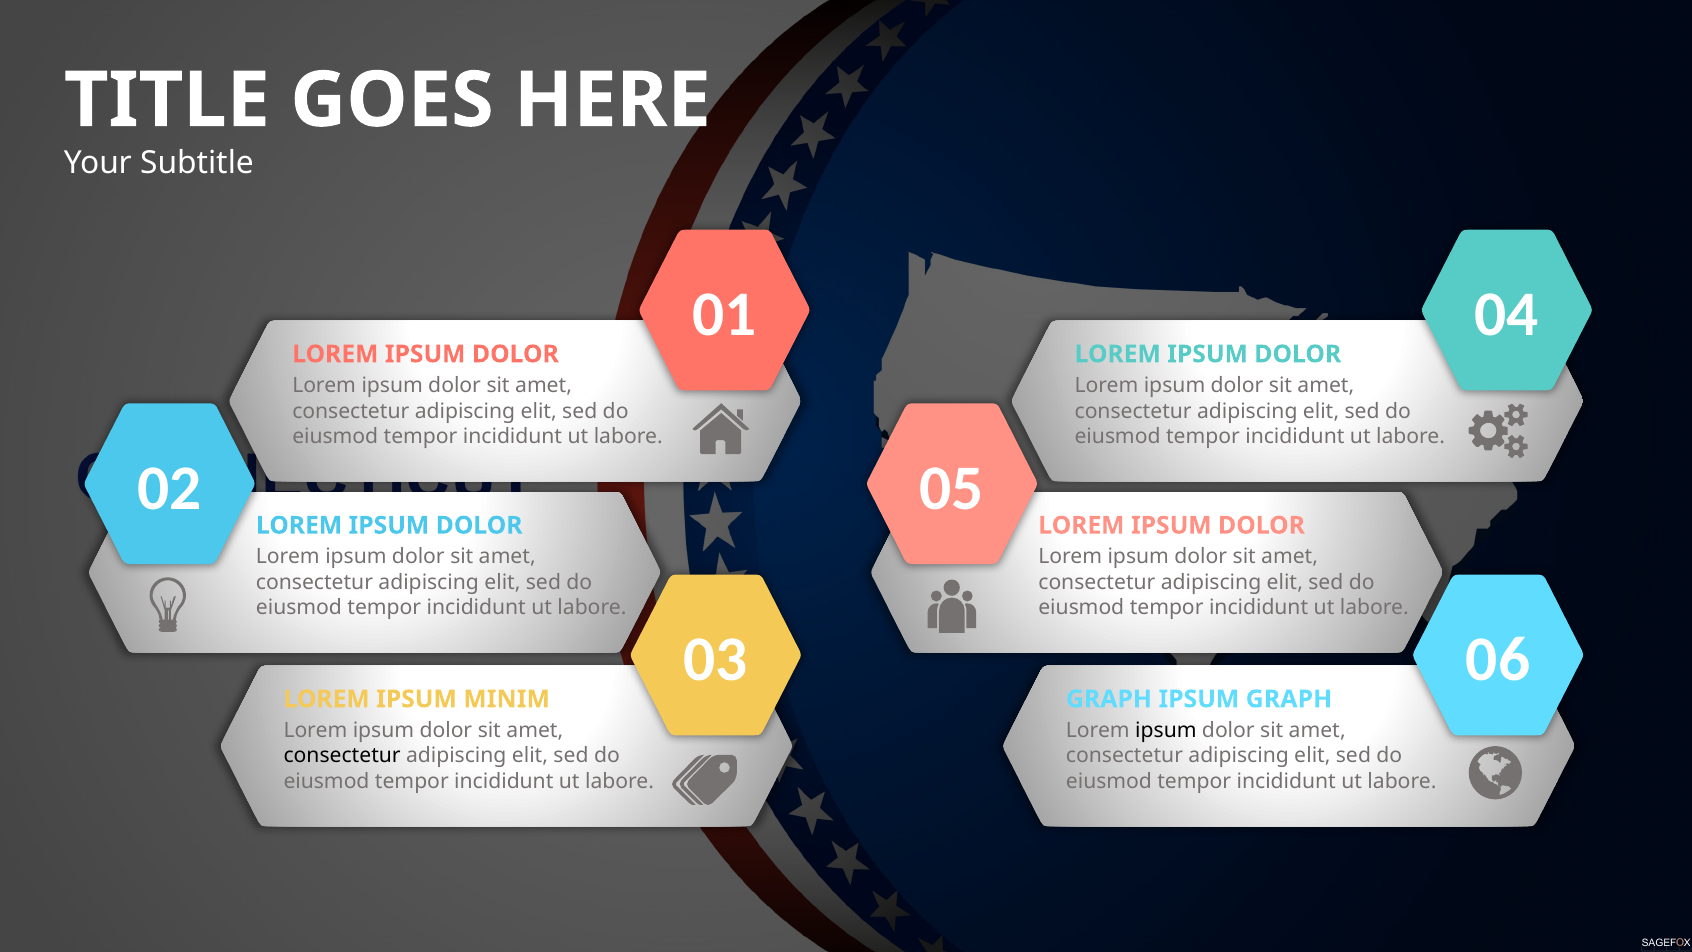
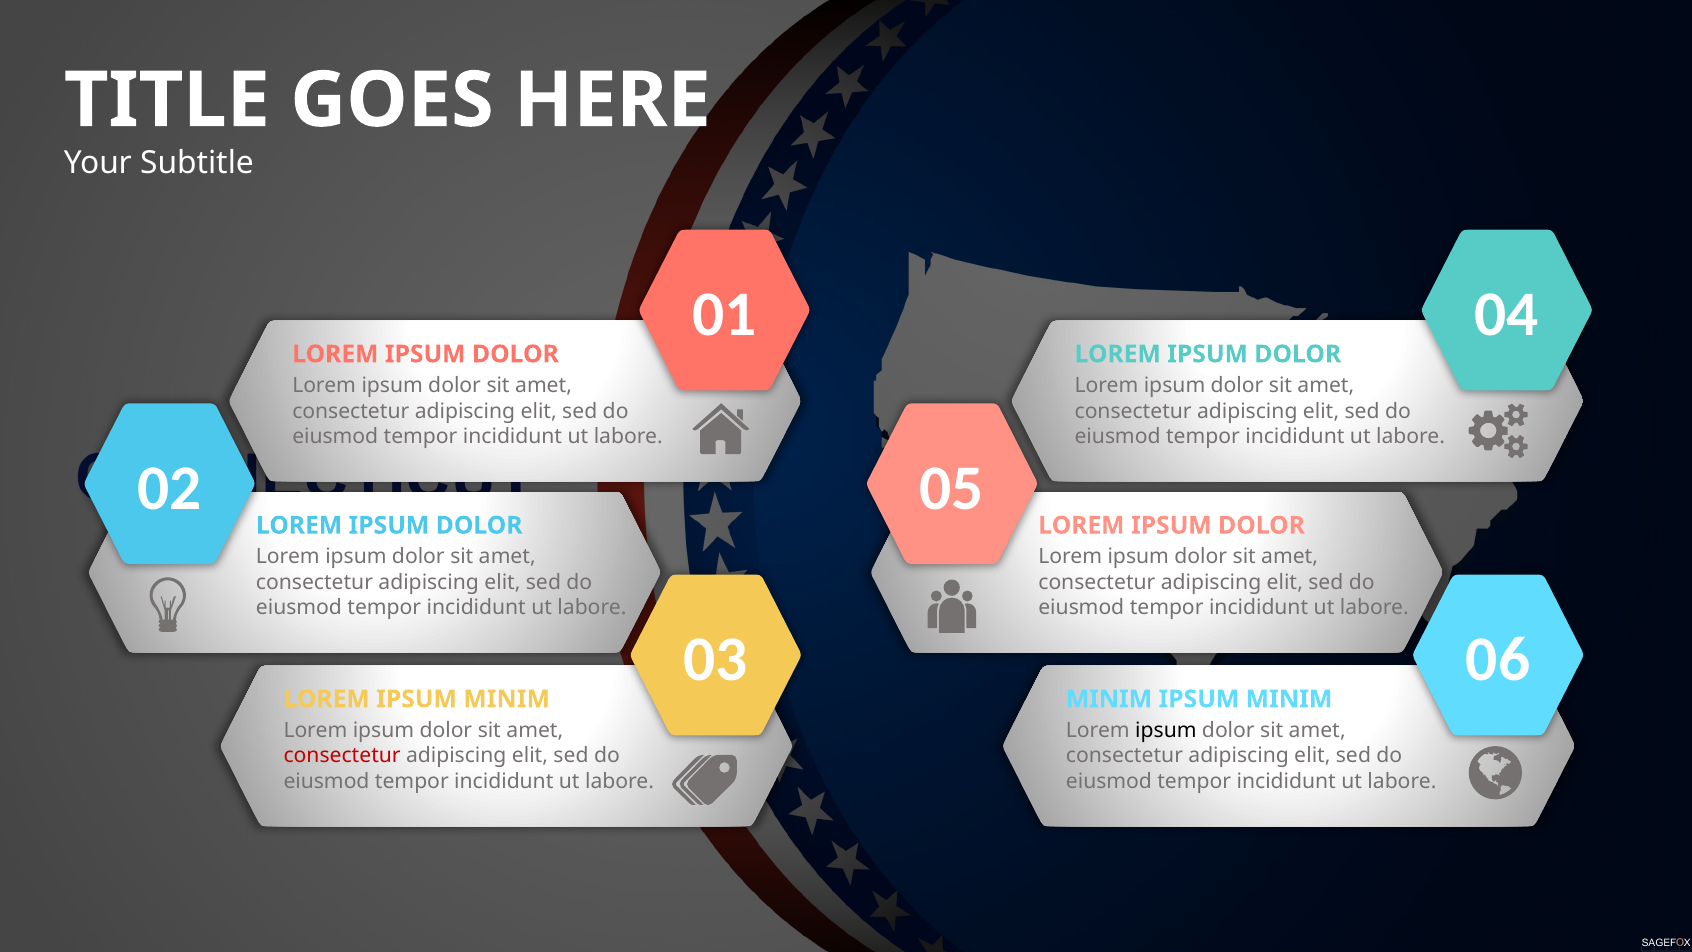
GRAPH: GRAPH -> MINIM (1109, 699)
GRAPH: GRAPH -> MINIM (1289, 699)
consectetur colour: black -> red (342, 756)
